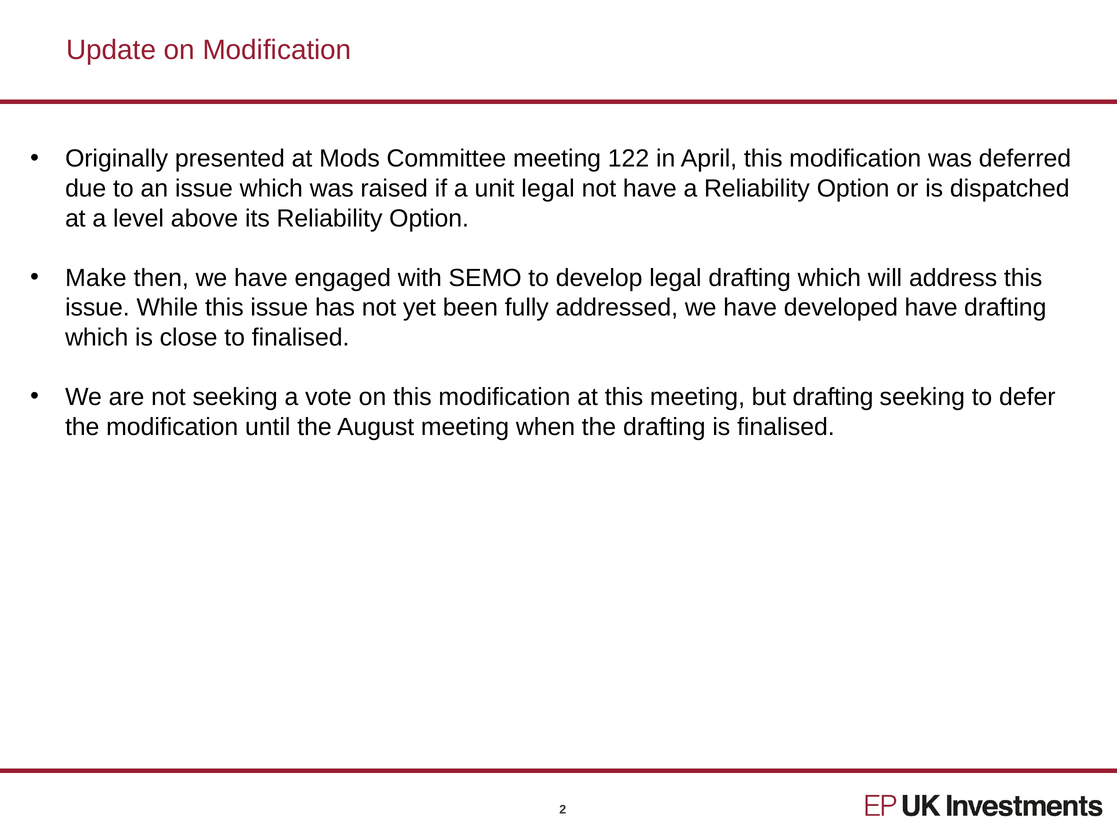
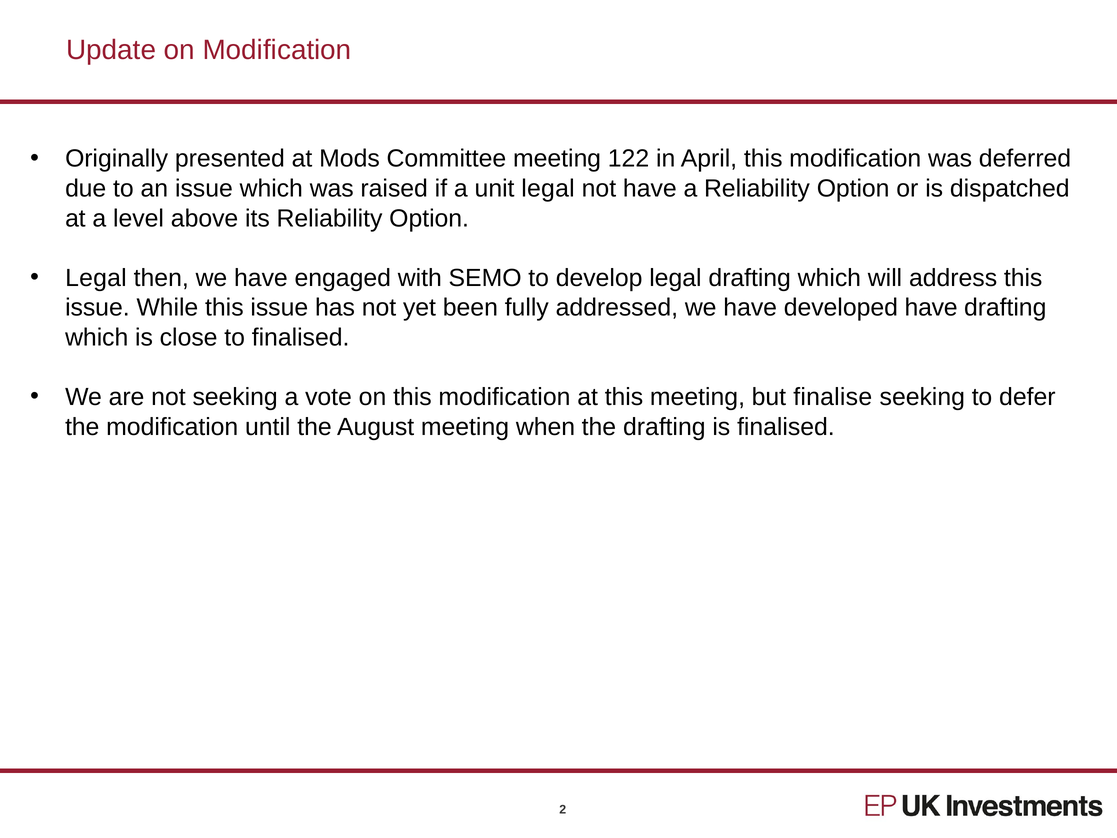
Make: Make -> Legal (96, 278)
but drafting: drafting -> finalise (833, 397)
